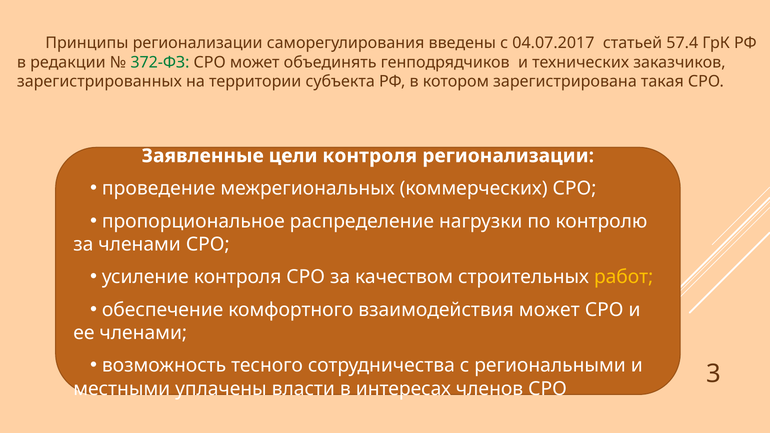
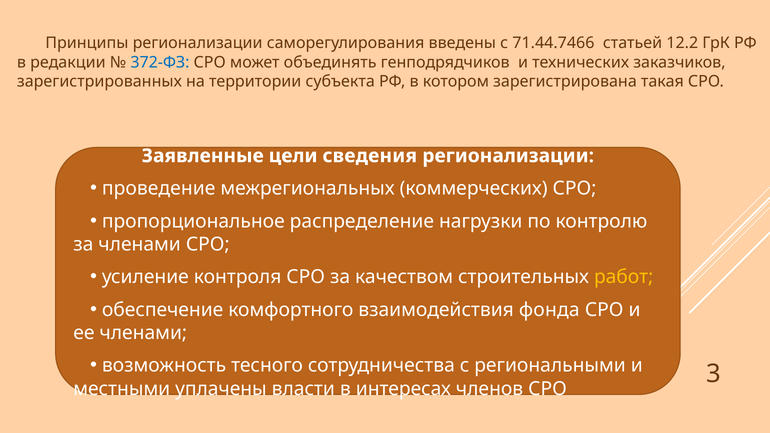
04.07.2017: 04.07.2017 -> 71.44.7466 (553, 43)
57.4: 57.4 -> 12.2 (682, 43)
372-ФЗ colour: green -> blue (160, 62)
цели контроля: контроля -> сведения (370, 156)
взаимодействия может: может -> фонда (549, 310)
